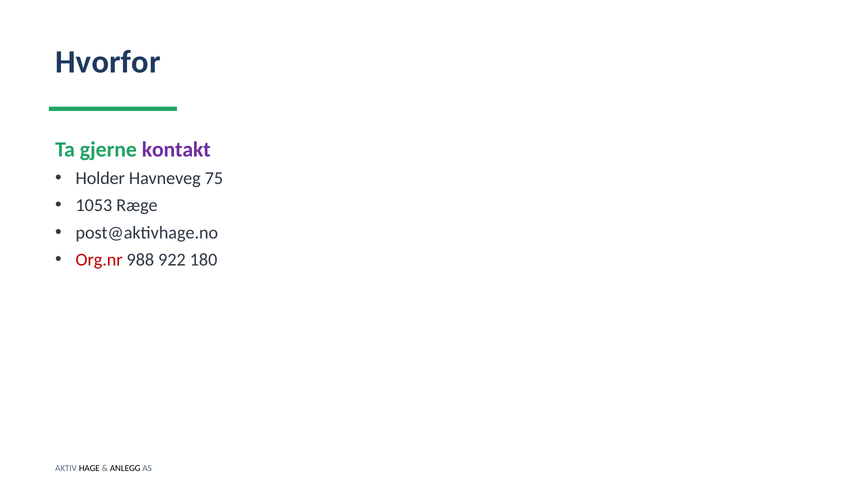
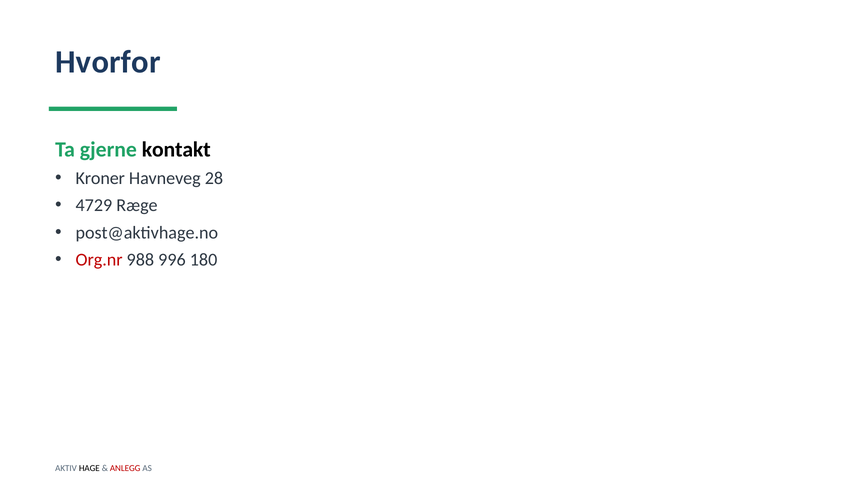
kontakt colour: purple -> black (176, 149)
Holder: Holder -> Kroner (100, 178)
75: 75 -> 28 (214, 178)
1053: 1053 -> 4729 (94, 206)
922: 922 -> 996 (172, 260)
ANLEGG colour: black -> red (125, 468)
